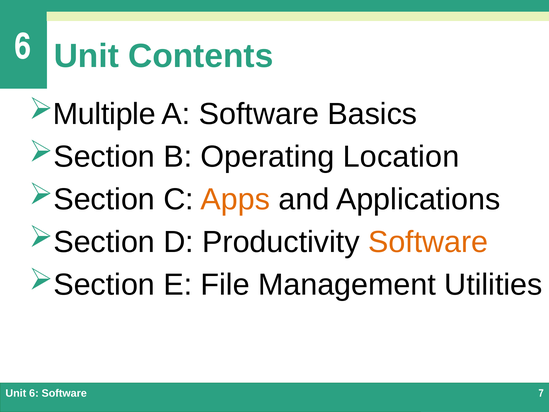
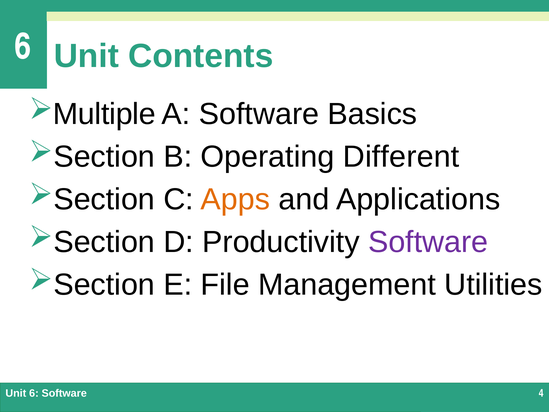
Location: Location -> Different (401, 157)
Software colour: orange -> purple (428, 242)
7: 7 -> 4 (541, 393)
